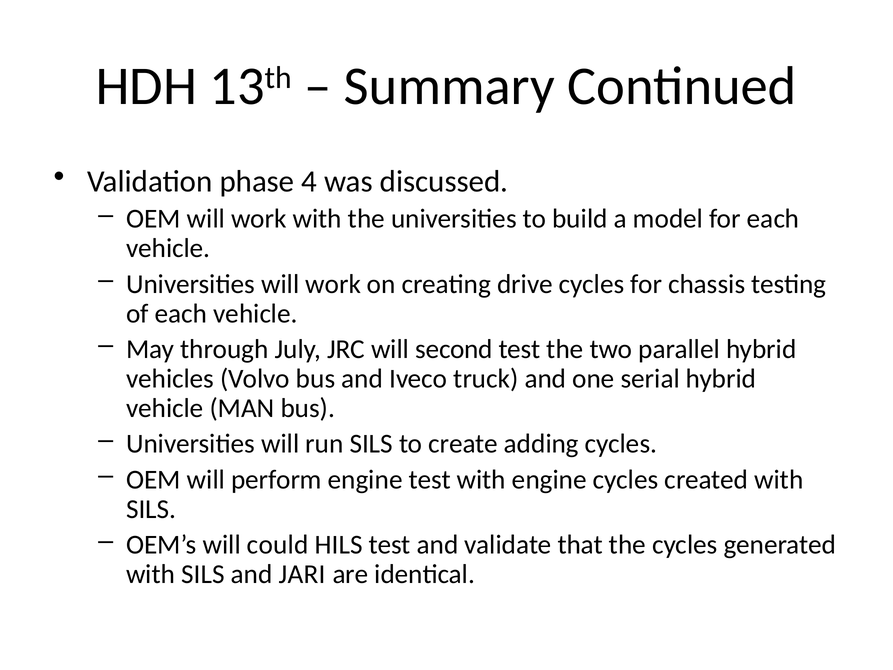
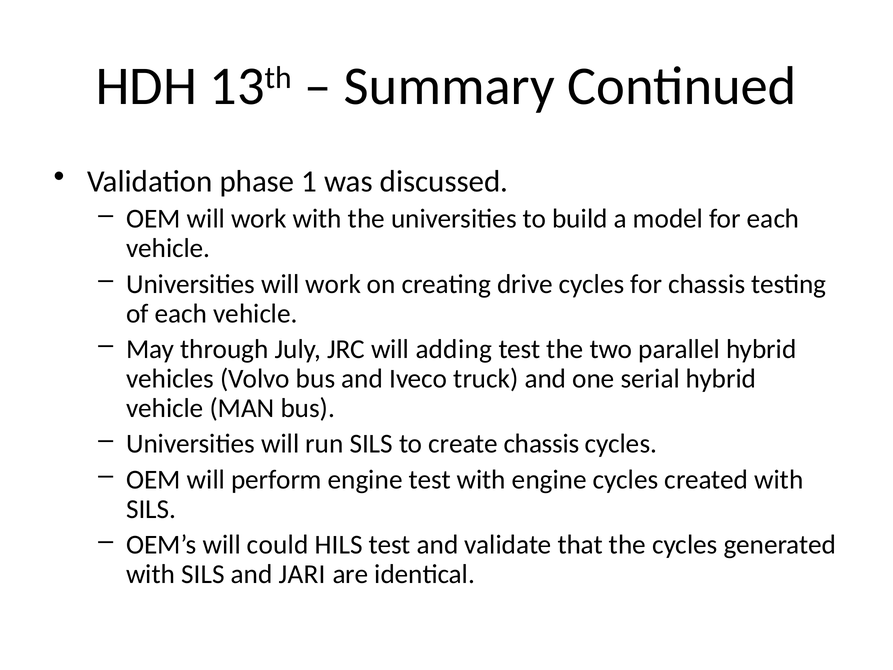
4: 4 -> 1 (309, 182)
second: second -> adding (454, 349)
create adding: adding -> chassis (541, 444)
